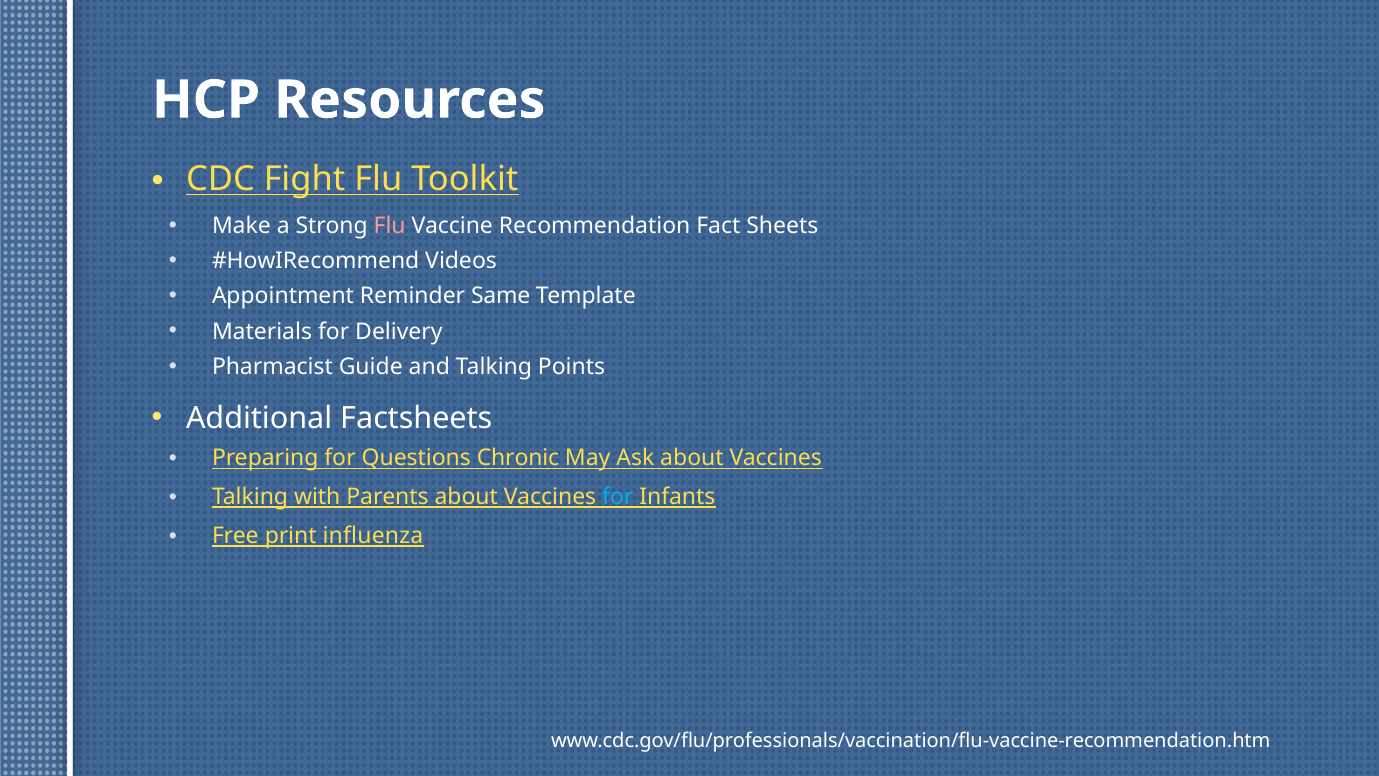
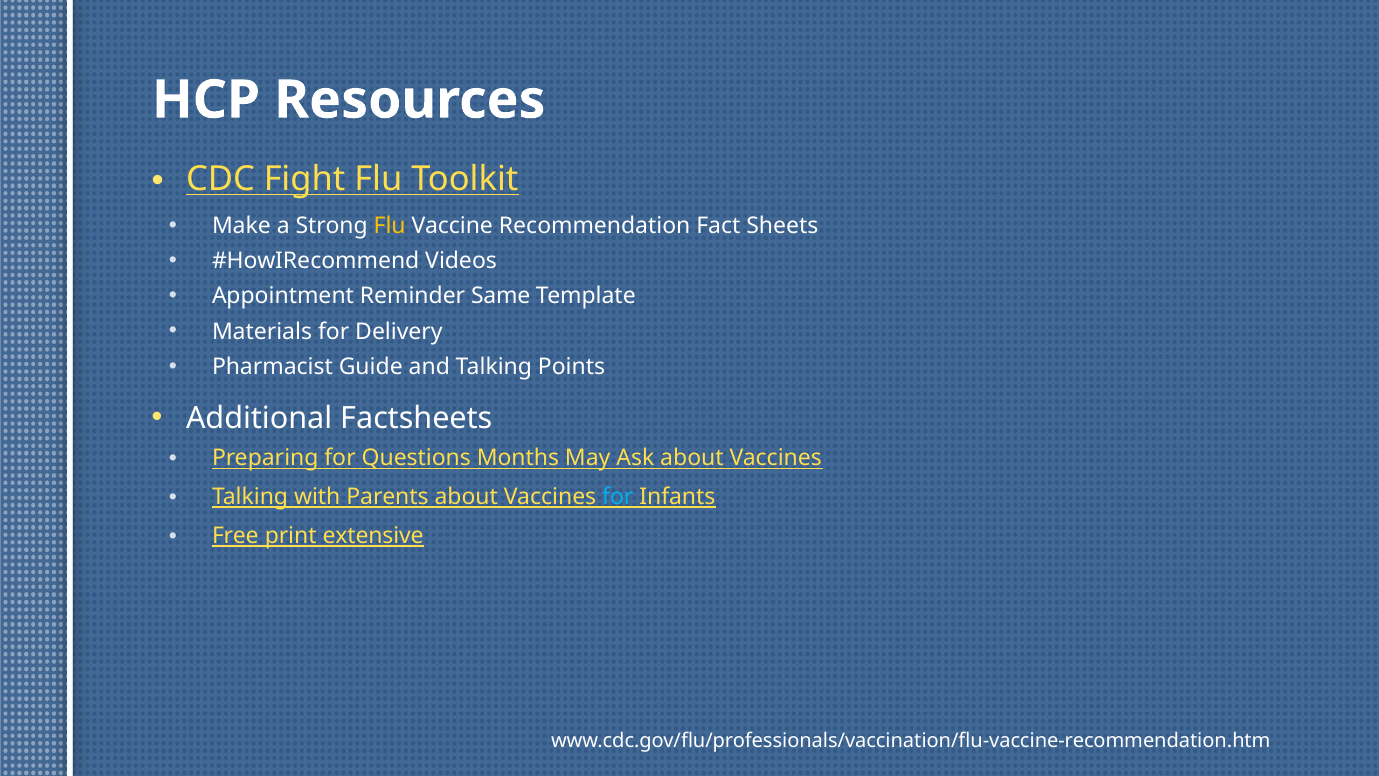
Flu colour: pink -> yellow (390, 226)
Chronic: Chronic -> Months (518, 457)
influenza: influenza -> extensive (373, 535)
